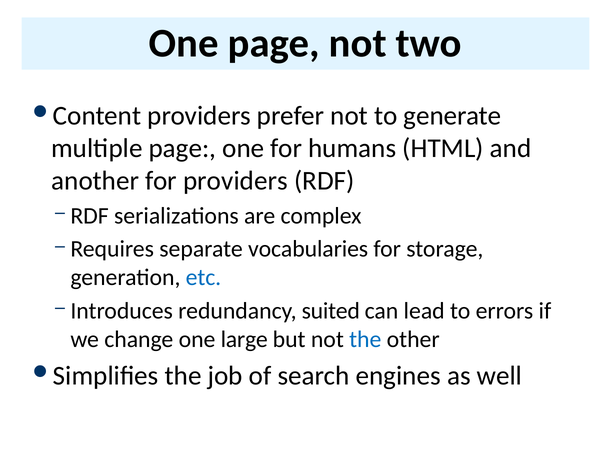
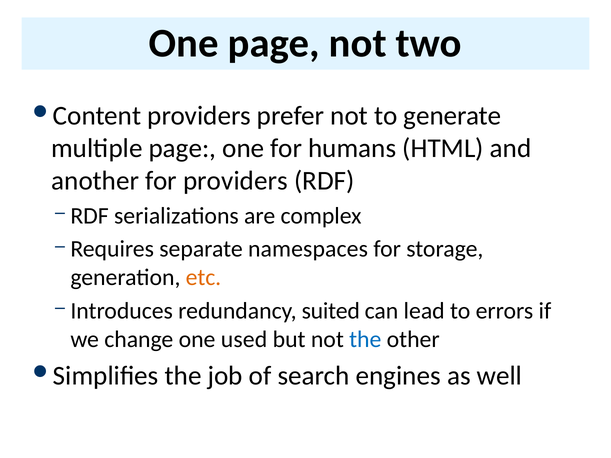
vocabularies: vocabularies -> namespaces (308, 249)
etc colour: blue -> orange (203, 278)
large: large -> used (244, 340)
